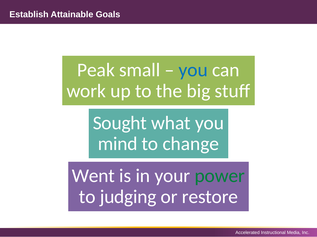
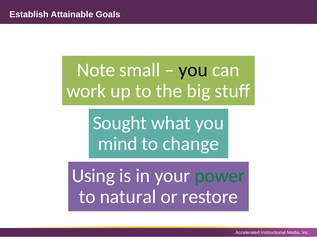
Peak: Peak -> Note (96, 70)
you colour: blue -> black (193, 70)
Went: Went -> Using (93, 176)
judging: judging -> natural (128, 197)
